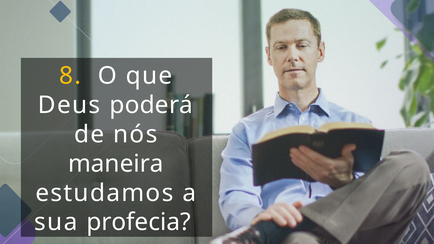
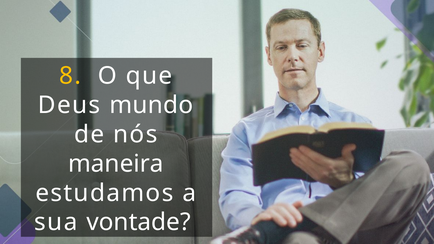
poderá: poderá -> mundo (151, 105)
profecia: profecia -> vontade (139, 222)
